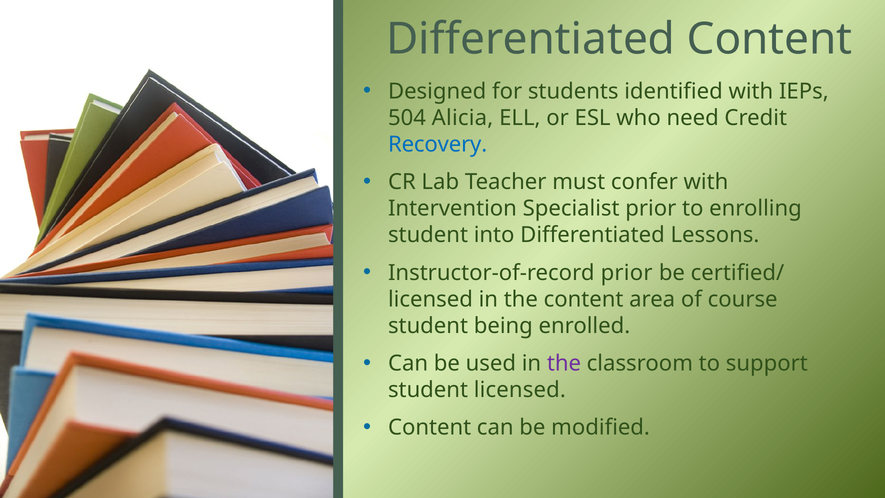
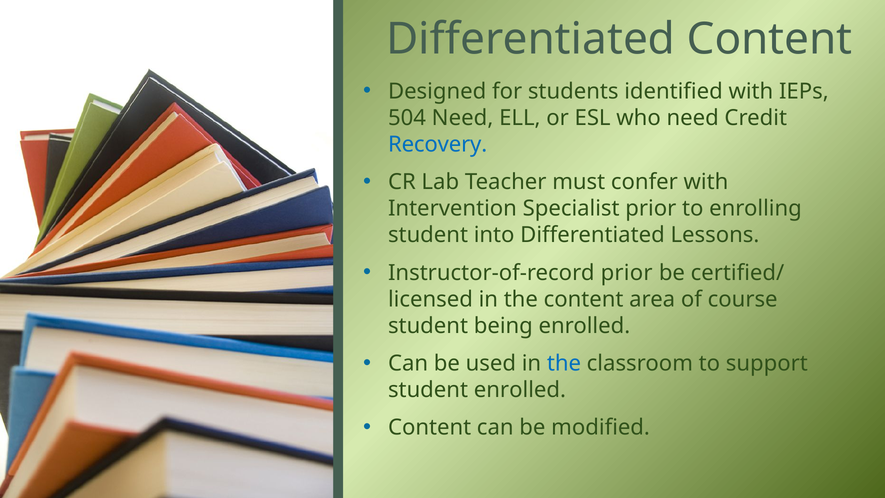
504 Alicia: Alicia -> Need (463, 118)
the colour: purple -> blue (564, 363)
student licensed: licensed -> enrolled (520, 390)
